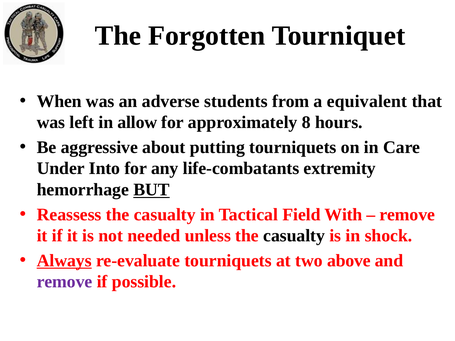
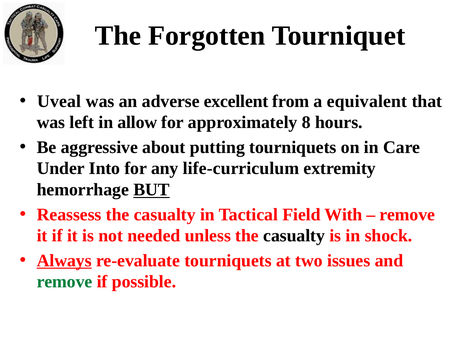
When: When -> Uveal (59, 101)
students: students -> excellent (236, 101)
life-combatants: life-combatants -> life-curriculum (241, 169)
above: above -> issues (349, 261)
remove colour: purple -> green (65, 282)
